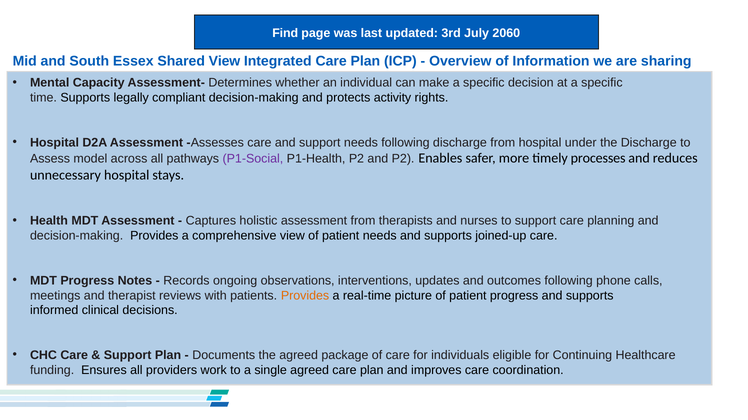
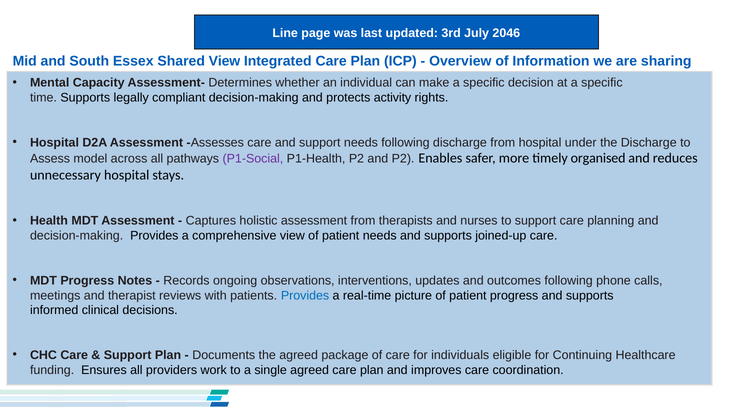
Find: Find -> Line (285, 33)
2060: 2060 -> 2046 (506, 33)
processes: processes -> organised (598, 159)
Provides colour: orange -> blue (305, 296)
